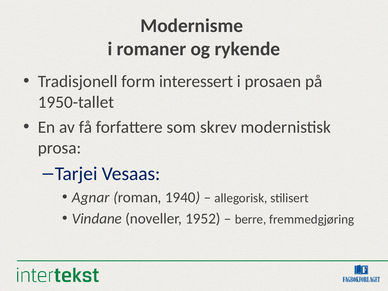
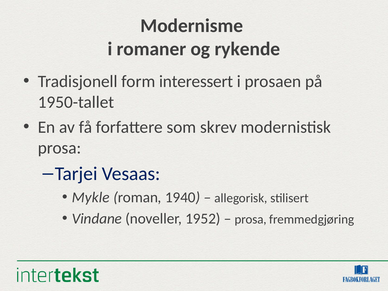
Agnar: Agnar -> Mykle (91, 197)
berre: berre -> prosa (251, 219)
